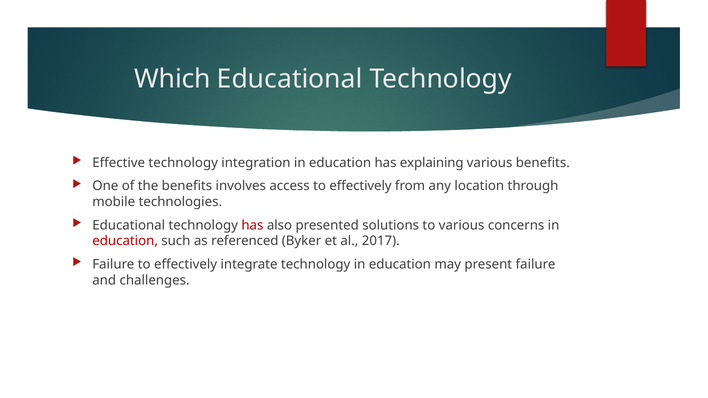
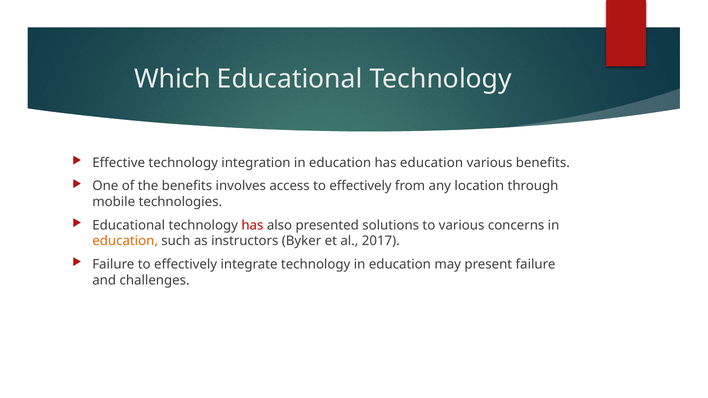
has explaining: explaining -> education (432, 163)
education colour: red -> orange (125, 241)
referenced: referenced -> instructors (245, 241)
